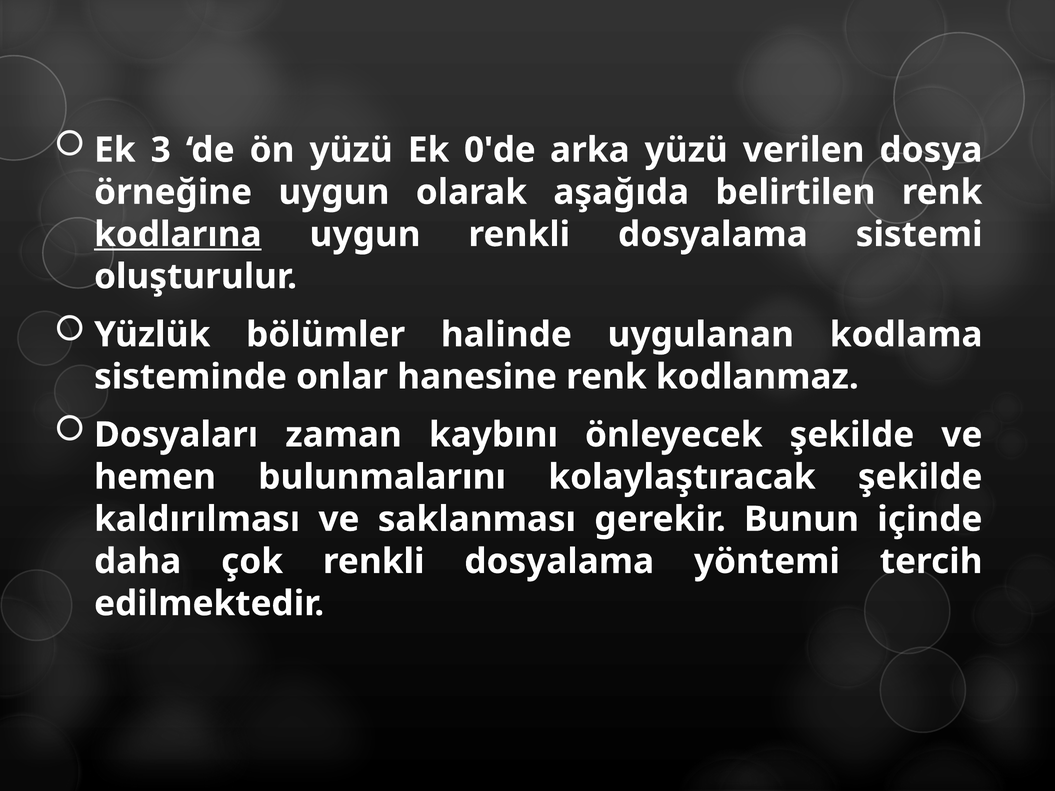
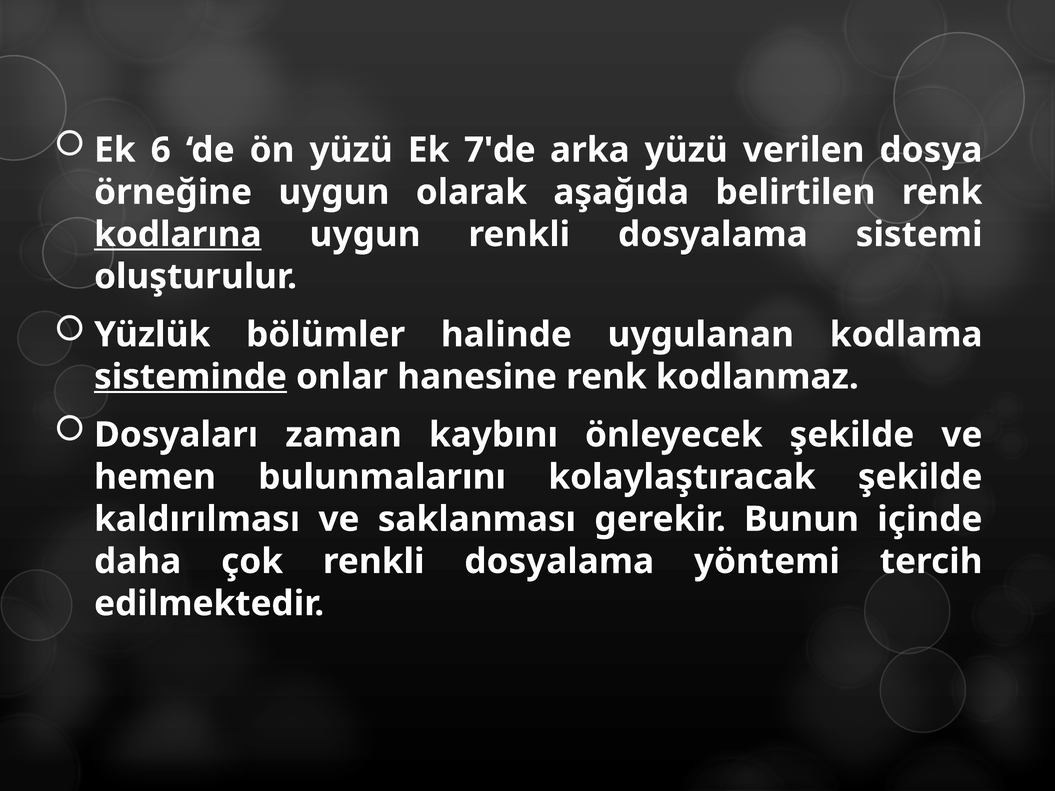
3: 3 -> 6 (161, 150)
0'de: 0'de -> 7'de (500, 150)
sisteminde underline: none -> present (191, 377)
